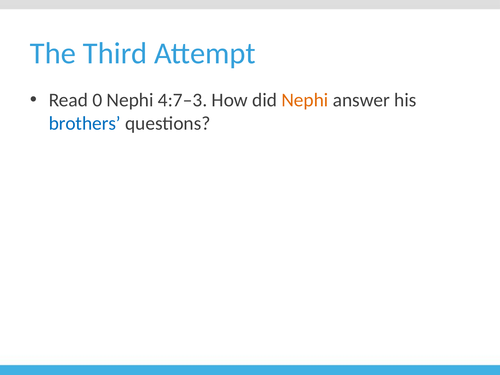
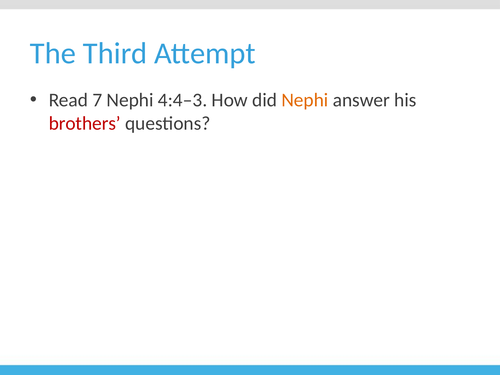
0: 0 -> 7 (97, 100)
4:7–3: 4:7–3 -> 4:4–3 (183, 100)
brothers colour: blue -> red (85, 124)
